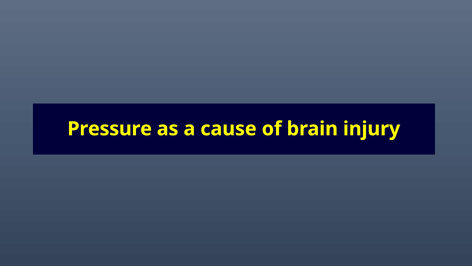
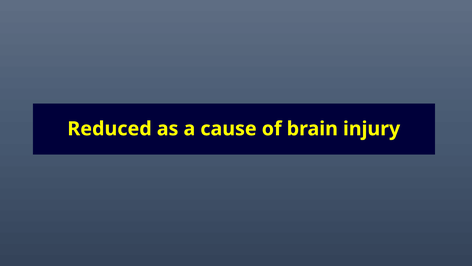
Pressure: Pressure -> Reduced (110, 129)
